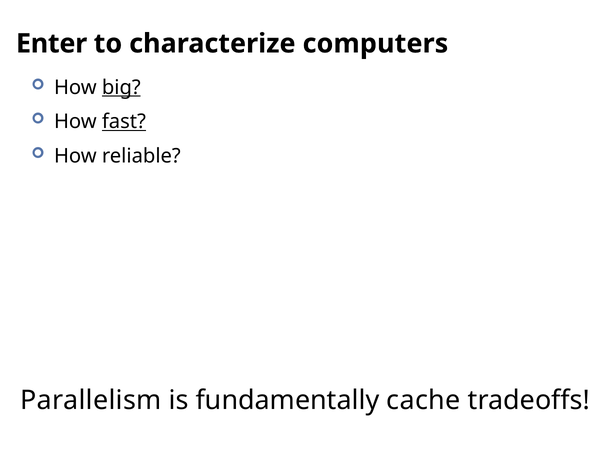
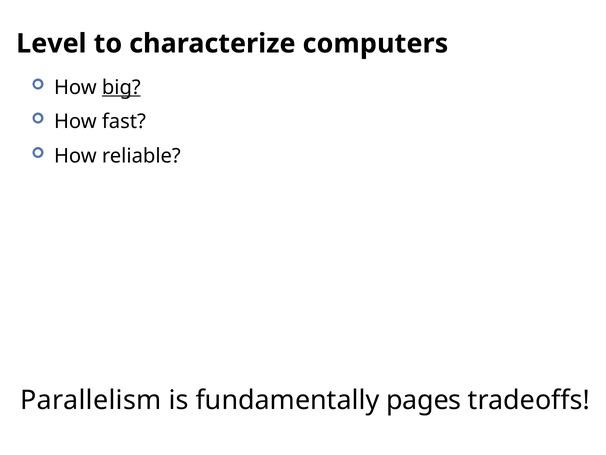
Enter: Enter -> Level (51, 44)
fast underline: present -> none (124, 122)
cache: cache -> pages (424, 400)
